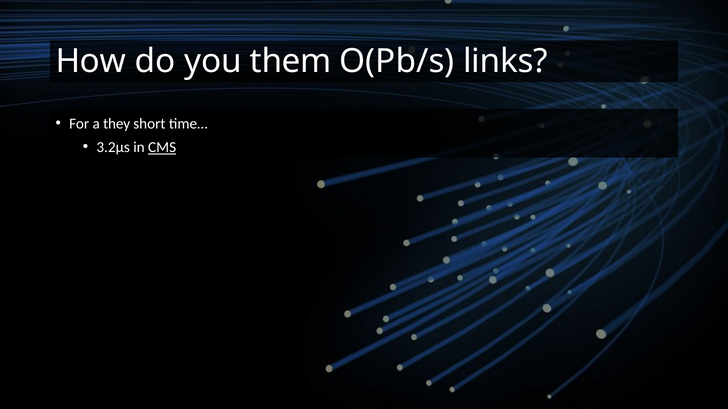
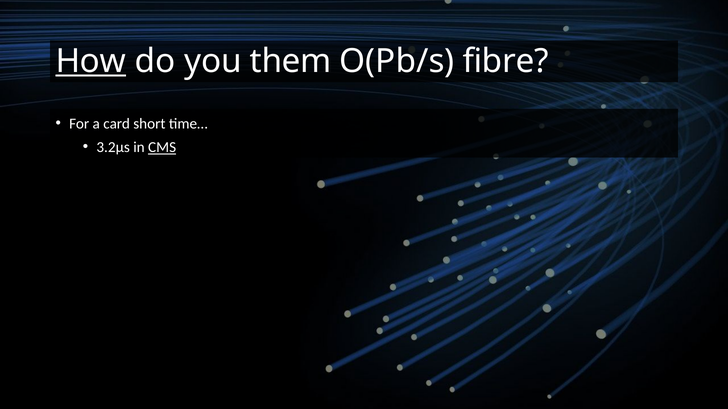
How underline: none -> present (91, 61)
links: links -> fibre (506, 61)
they: they -> card (117, 124)
